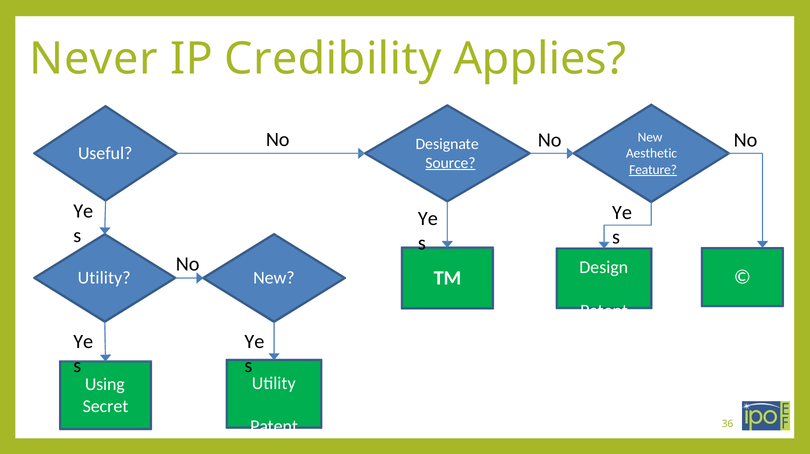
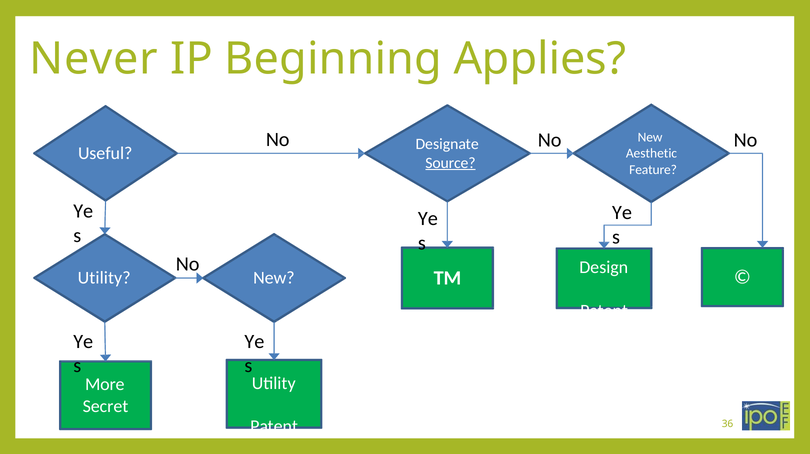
Credibility: Credibility -> Beginning (333, 59)
Feature underline: present -> none (653, 170)
Using: Using -> More (105, 385)
